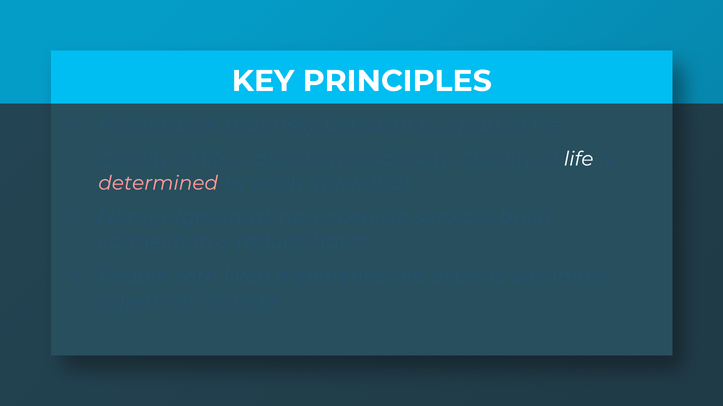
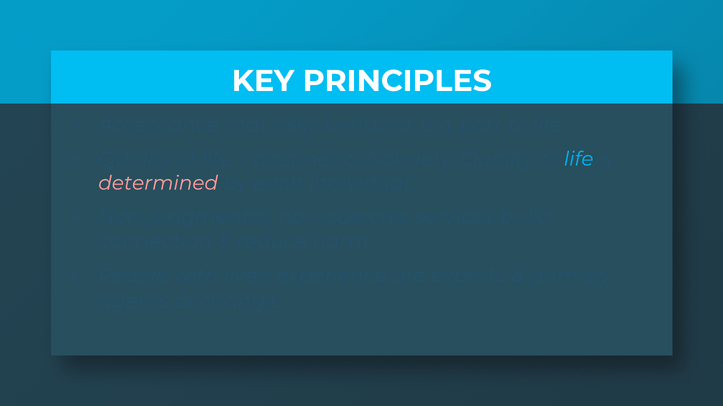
life colour: white -> light blue (579, 159)
